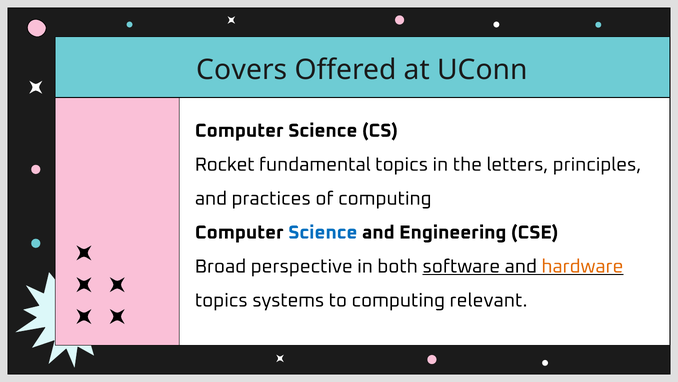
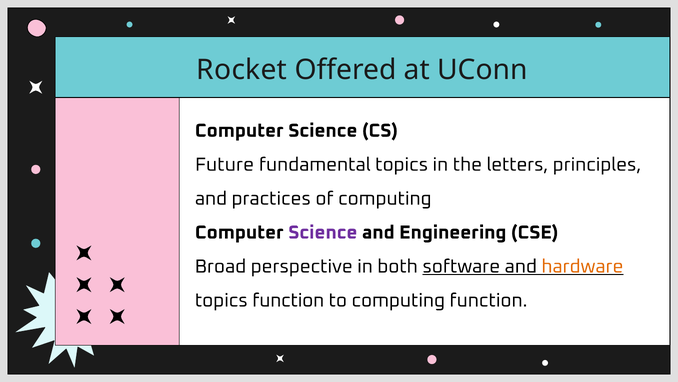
Covers: Covers -> Rocket (242, 70)
Rocket: Rocket -> Future (225, 164)
Science colour: blue -> purple (323, 232)
topics systems: systems -> function (288, 300)
computing relevant: relevant -> function (489, 300)
